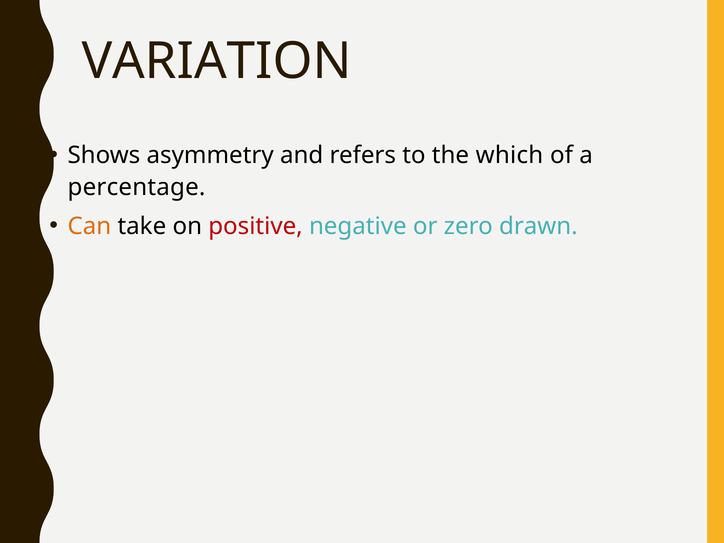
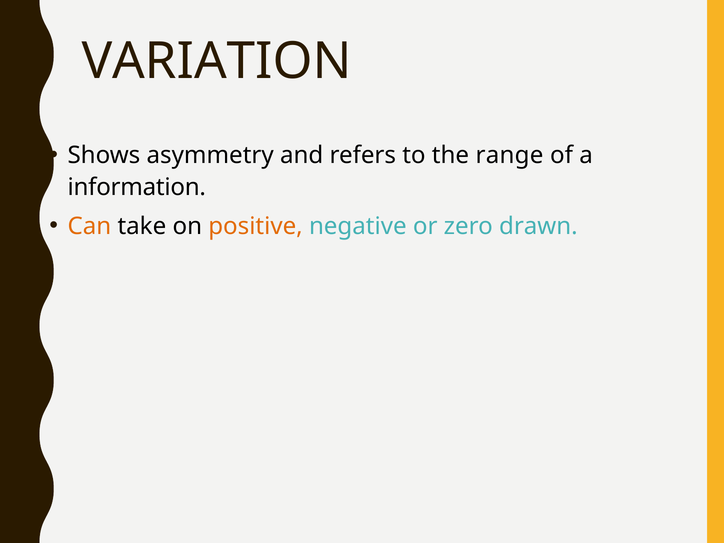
which: which -> range (509, 155)
percentage: percentage -> information (137, 187)
positive colour: red -> orange (255, 226)
